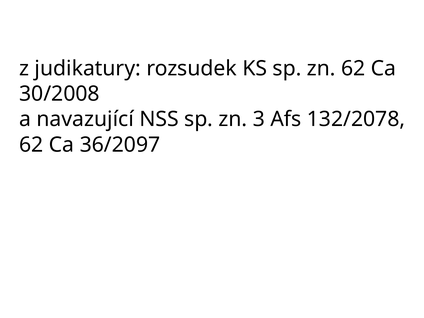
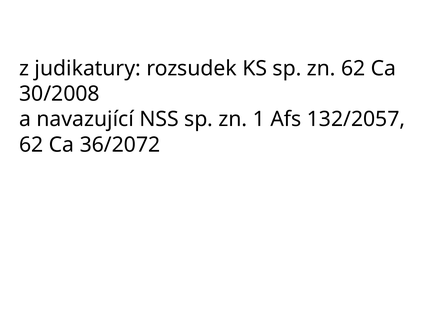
3: 3 -> 1 (259, 119)
132/2078: 132/2078 -> 132/2057 (356, 119)
36/2097: 36/2097 -> 36/2072 (120, 145)
